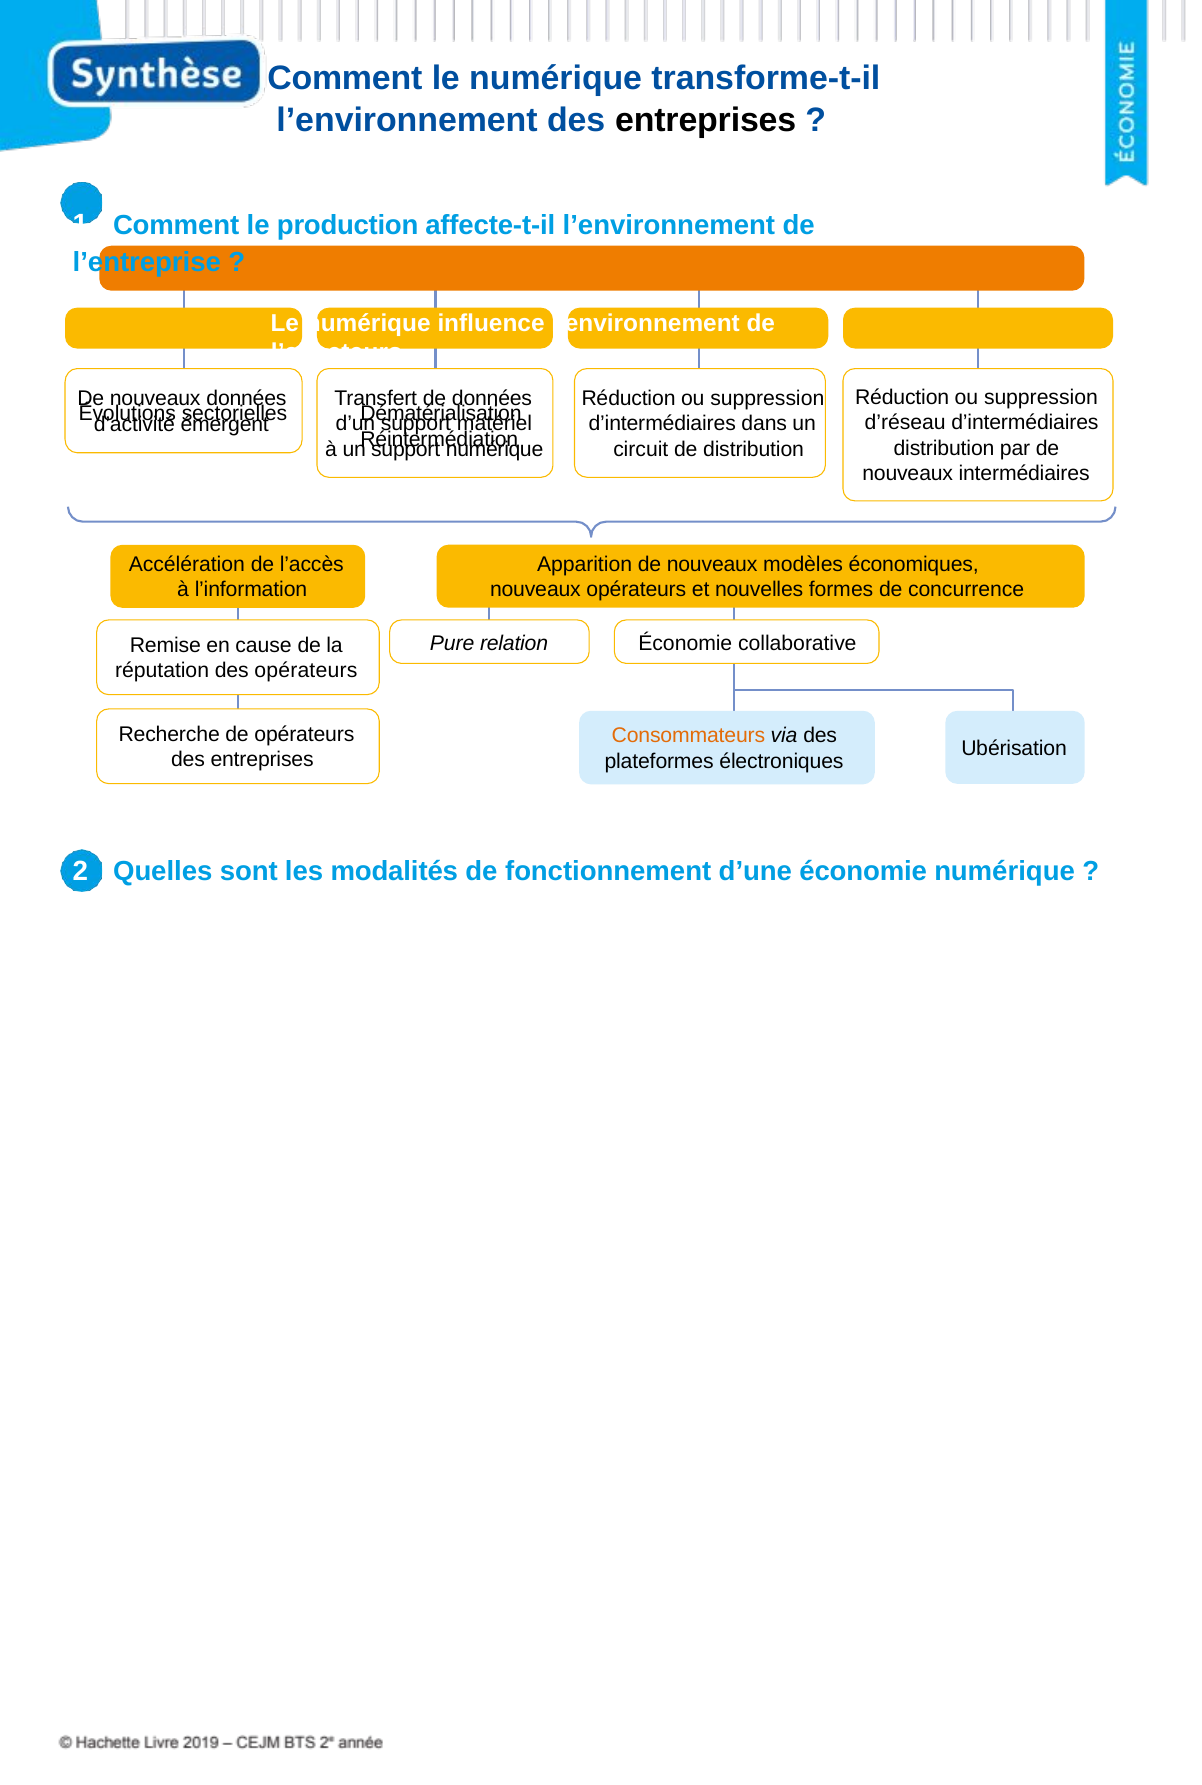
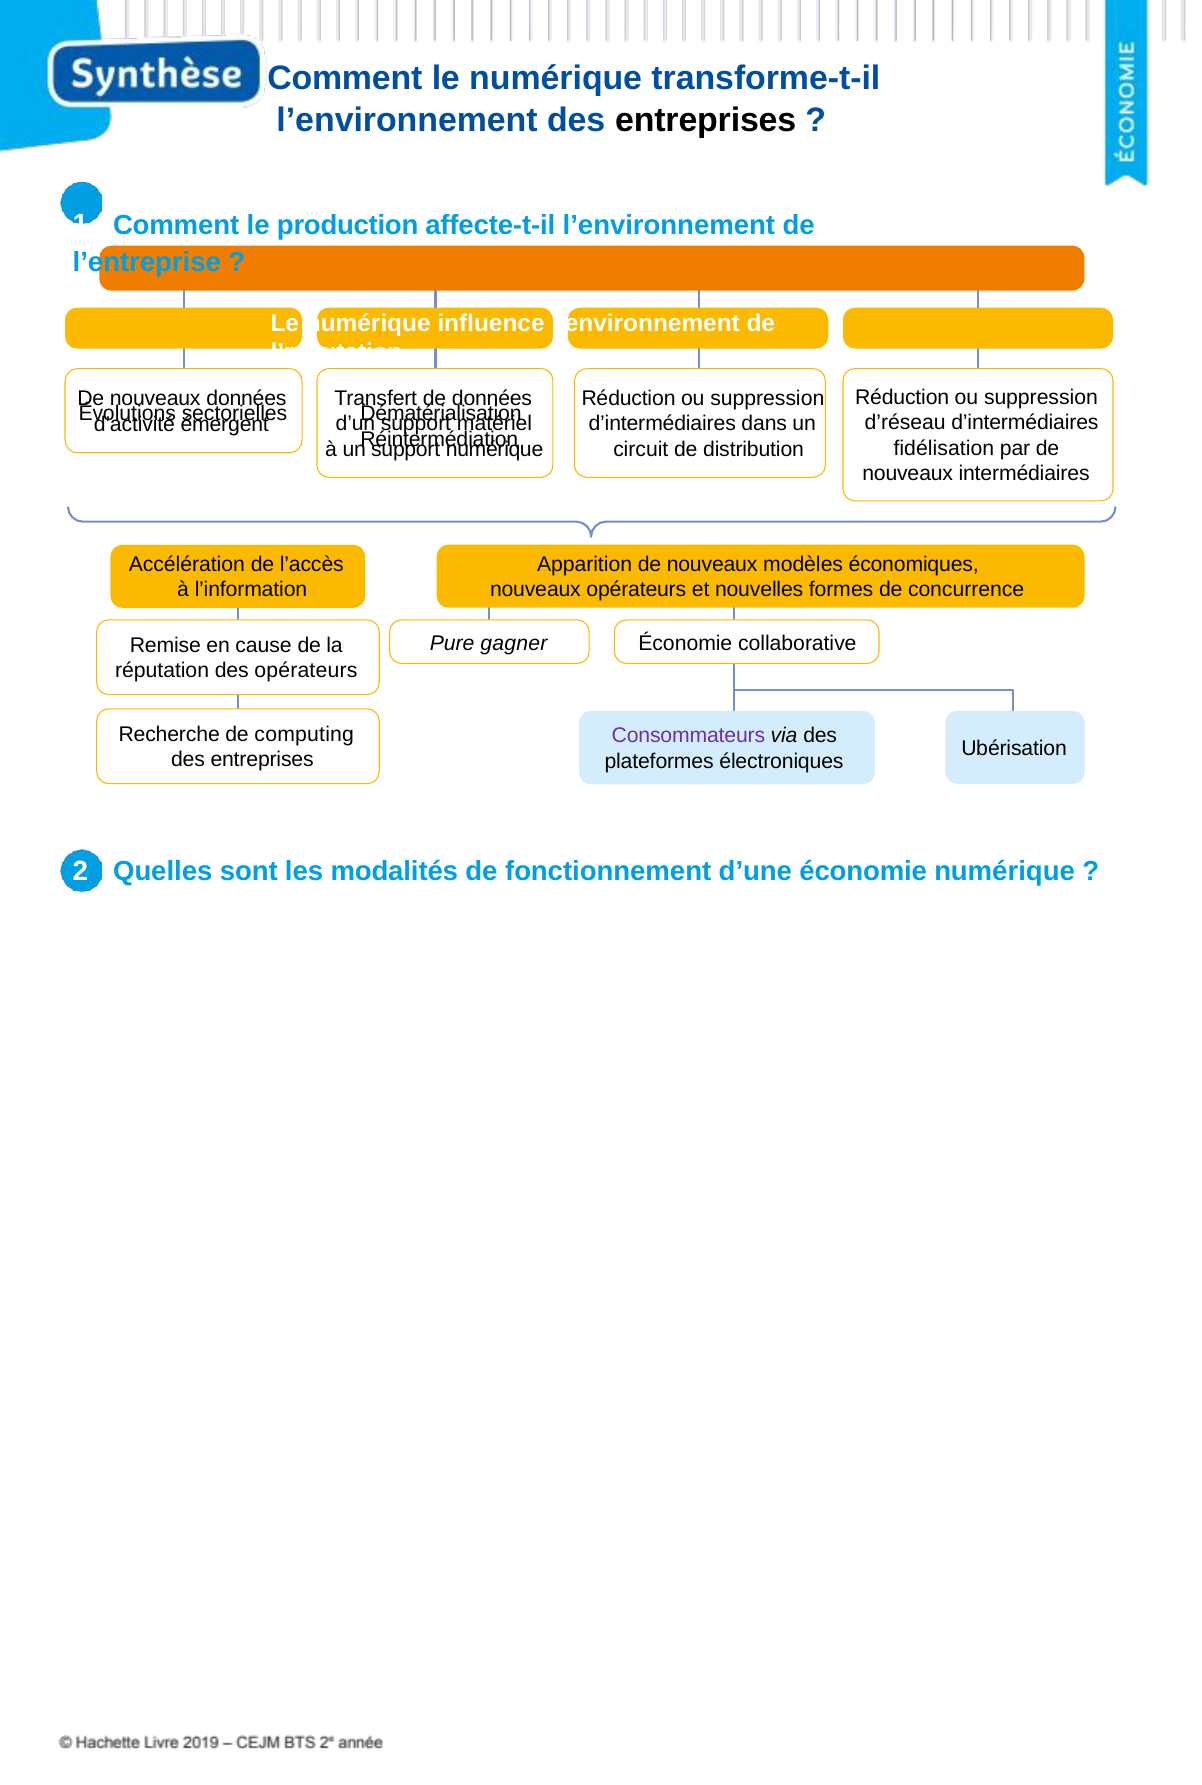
l’acheteurs: l’acheteurs -> l’réputation (337, 352)
distribution: distribution -> ﬁdélisation (944, 448)
relation: relation -> gagner (514, 644)
de opérateurs: opérateurs -> computing (304, 734)
Consommateurs colour: orange -> purple (688, 736)
